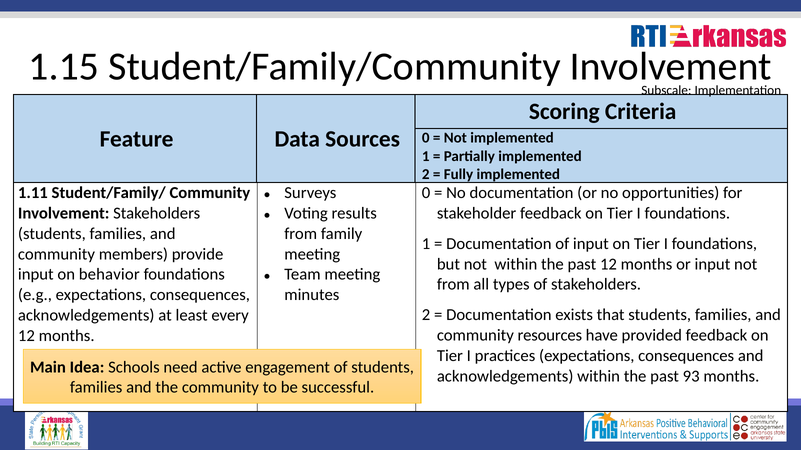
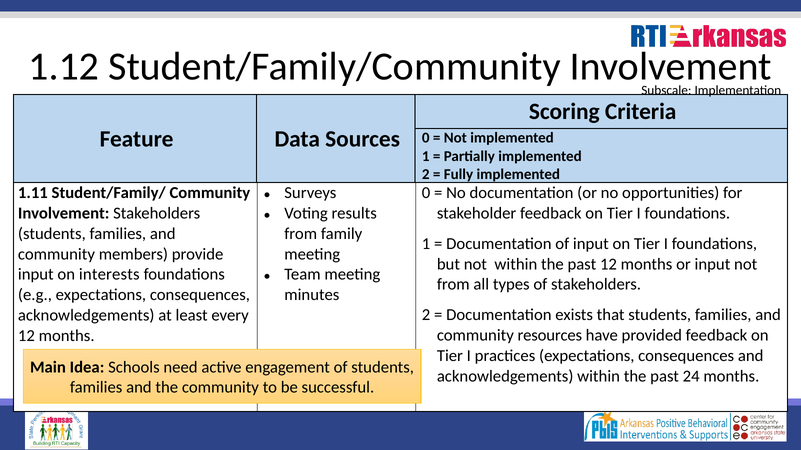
1.15: 1.15 -> 1.12 (64, 67)
behavior: behavior -> interests (109, 275)
93: 93 -> 24 (691, 377)
